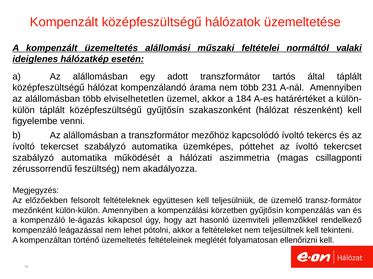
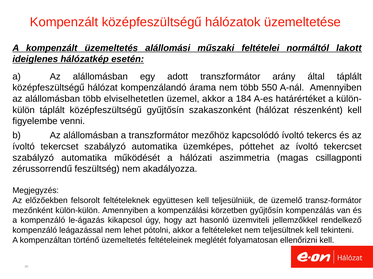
valaki: valaki -> lakott (349, 48)
tartós: tartós -> arány (284, 77)
231: 231 -> 550 (269, 88)
